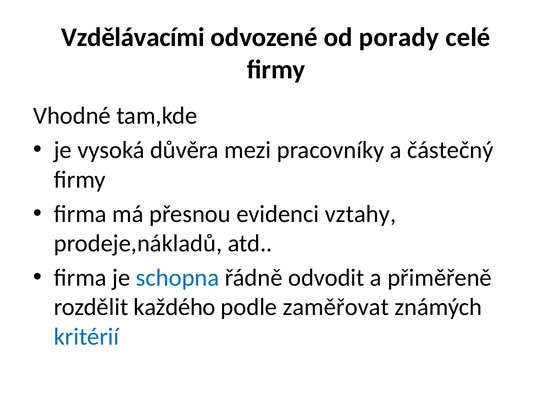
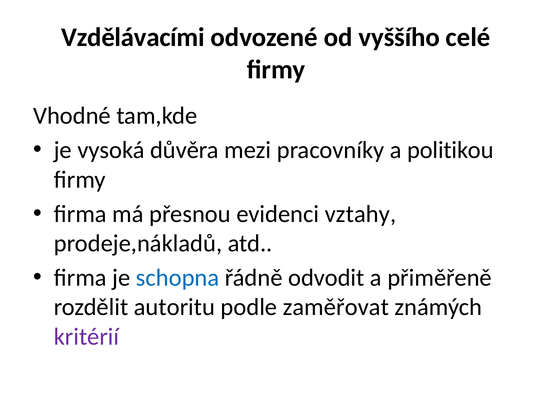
porady: porady -> vyššího (399, 37)
částečný: částečný -> politikou (450, 150)
každého: každého -> autoritu (174, 307)
kritérií colour: blue -> purple (86, 337)
